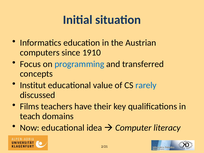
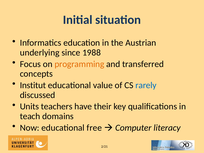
computers: computers -> underlying (40, 53)
1910: 1910 -> 1988 (92, 53)
programming colour: blue -> orange (79, 64)
Films: Films -> Units (29, 106)
idea: idea -> free (94, 128)
